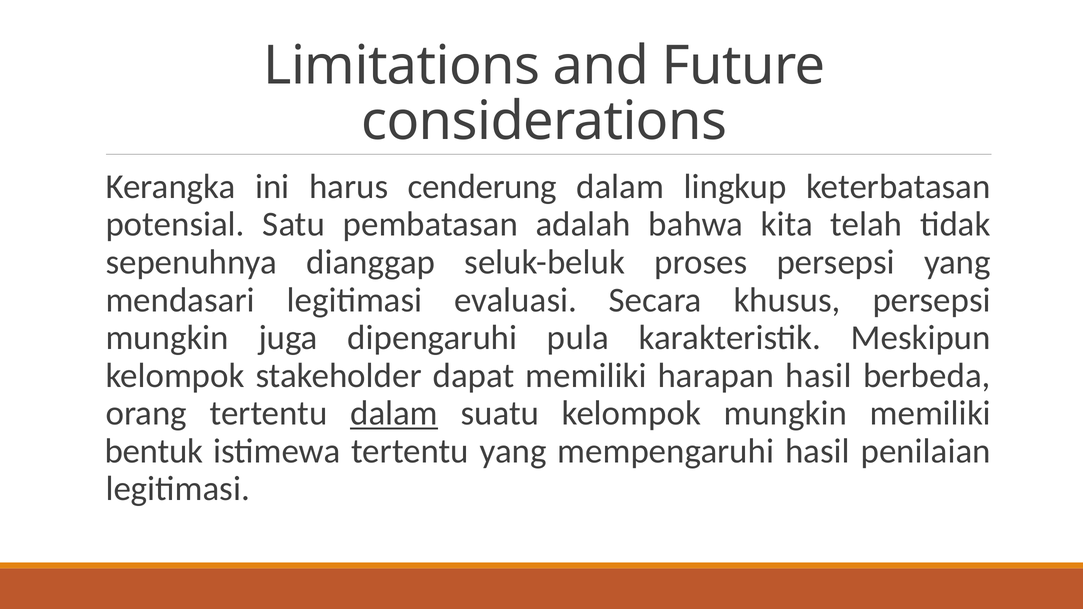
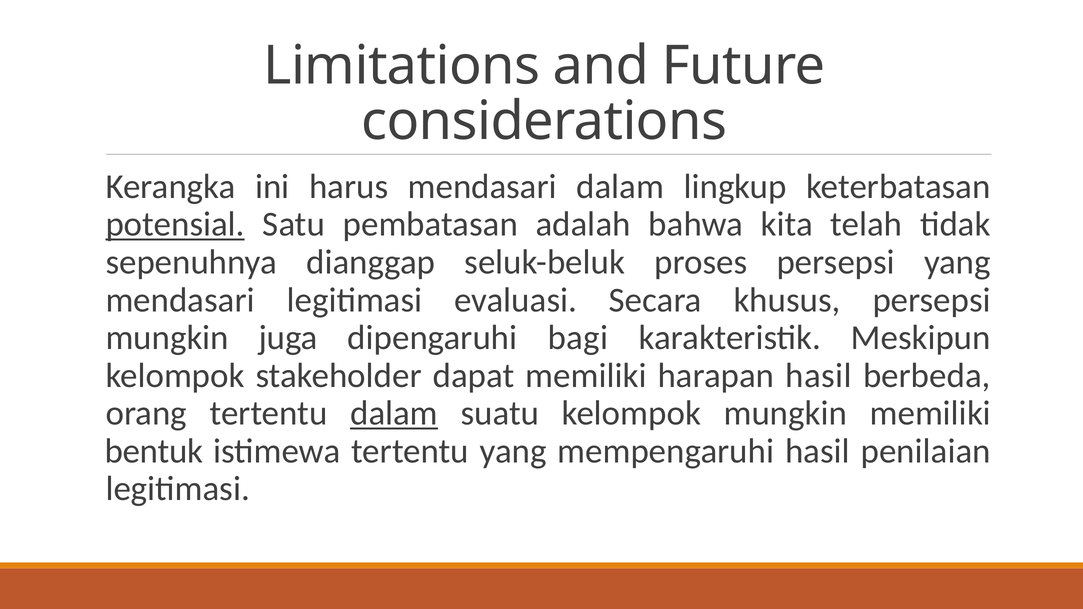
harus cenderung: cenderung -> mendasari (482, 187)
potensial underline: none -> present (175, 224)
pula: pula -> bagi (578, 338)
